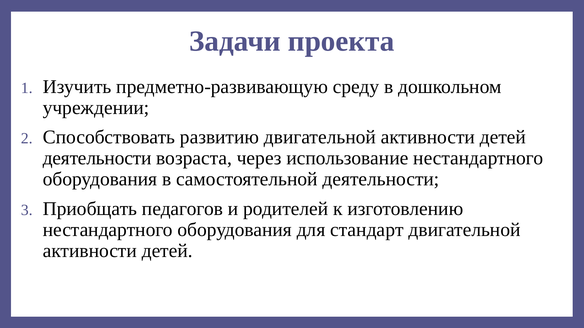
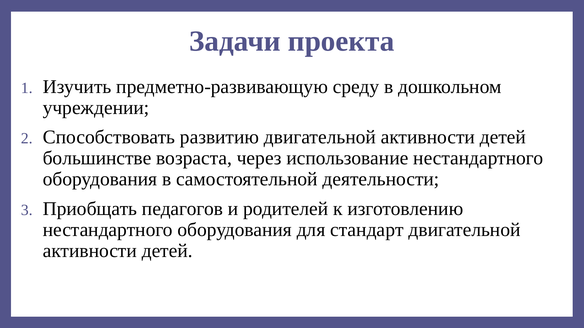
деятельности: деятельности -> большинстве (97, 158)
